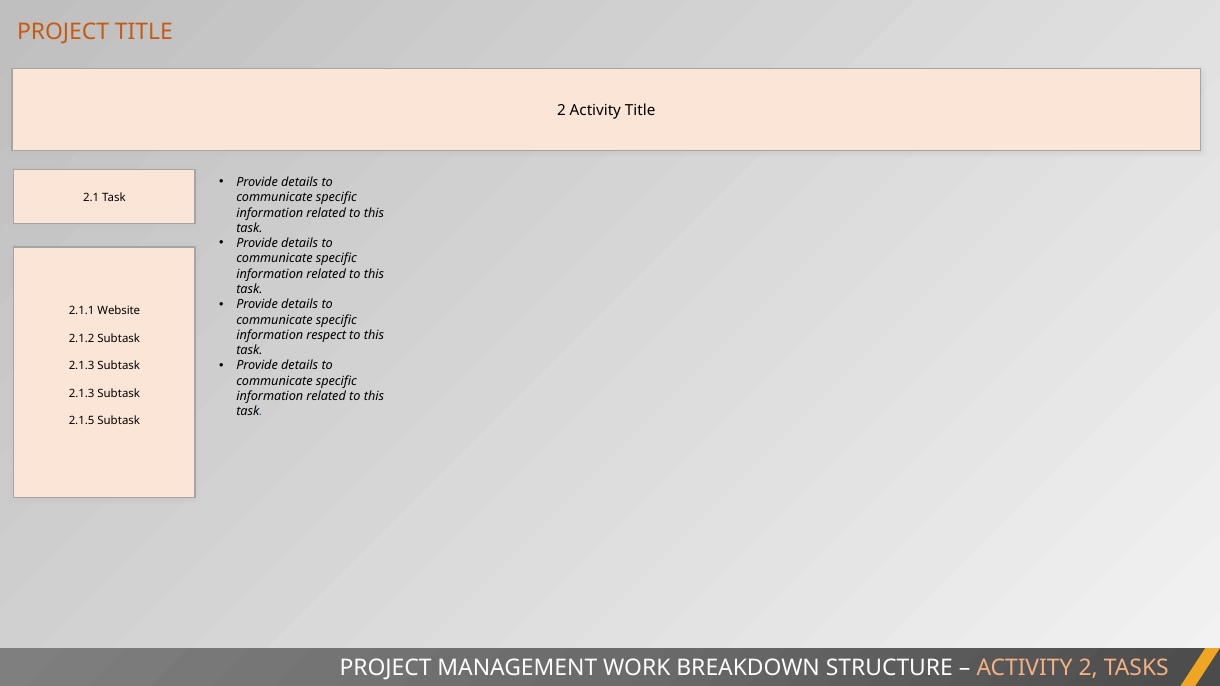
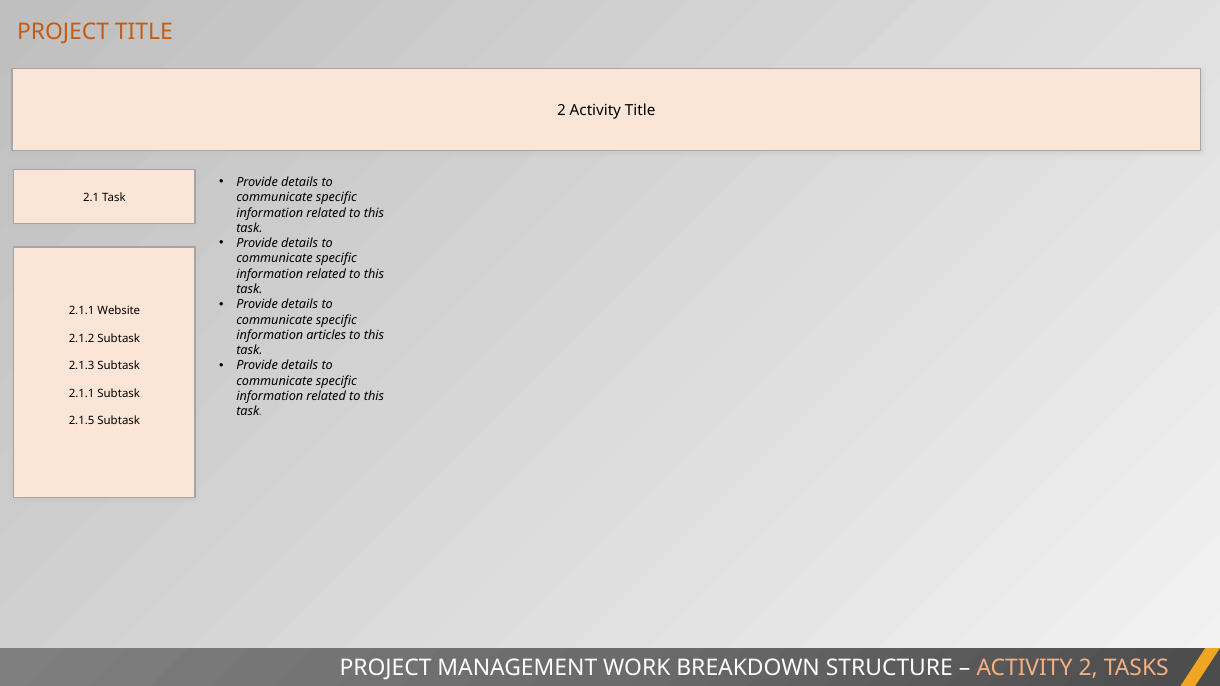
respect: respect -> articles (326, 335)
2.1.3: 2.1.3 -> 2.1.1 (82, 394)
